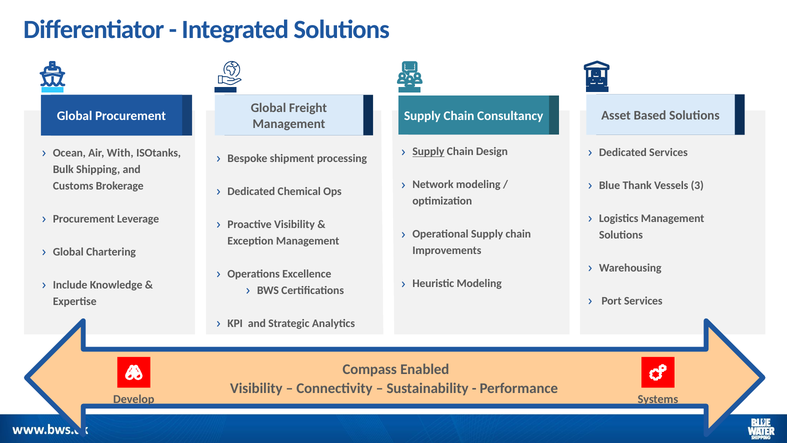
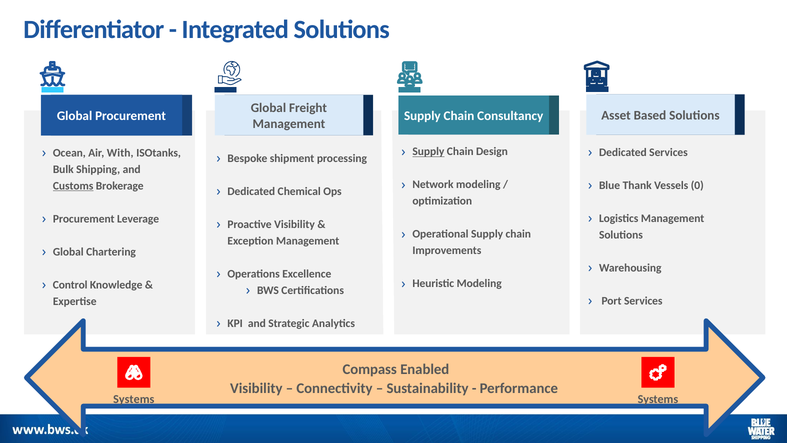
Customs underline: none -> present (73, 186)
3: 3 -> 0 (697, 185)
Include: Include -> Control (70, 285)
Develop: Develop -> Systems (134, 399)
